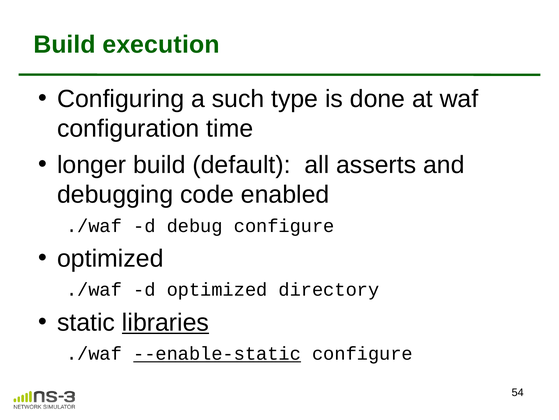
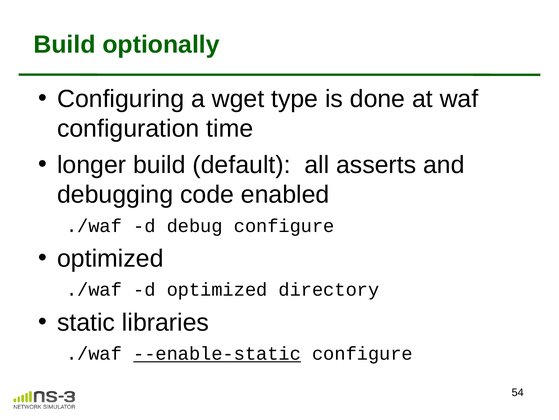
execution: execution -> optionally (161, 45)
such: such -> wget (238, 99)
libraries underline: present -> none (165, 322)
